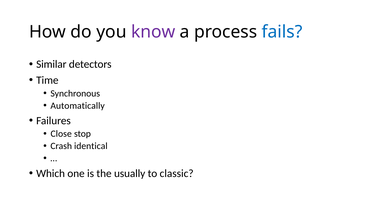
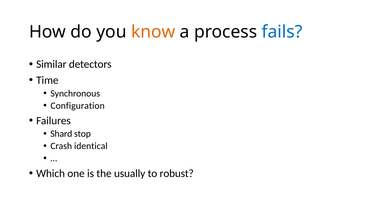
know colour: purple -> orange (153, 32)
Automatically: Automatically -> Configuration (78, 106)
Close: Close -> Shard (61, 134)
classic: classic -> robust (177, 174)
